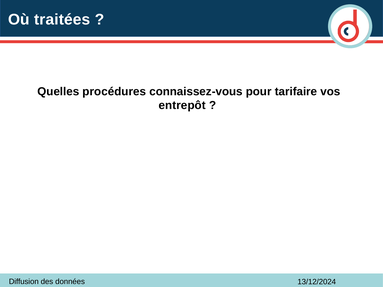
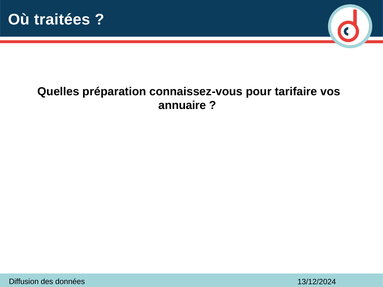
procédures: procédures -> préparation (114, 92)
entrepôt: entrepôt -> annuaire (182, 105)
